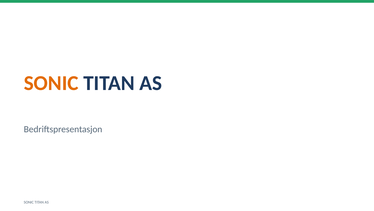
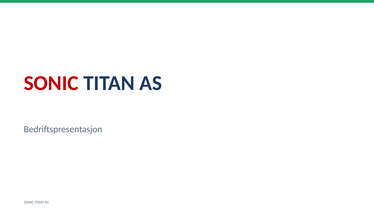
SONIC colour: orange -> red (51, 83)
